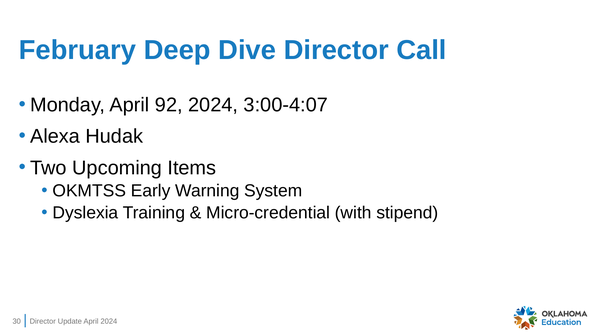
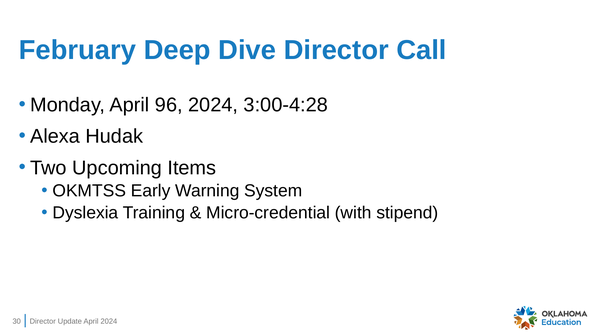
92: 92 -> 96 (169, 105)
3:00-4:07: 3:00-4:07 -> 3:00-4:28 (286, 105)
